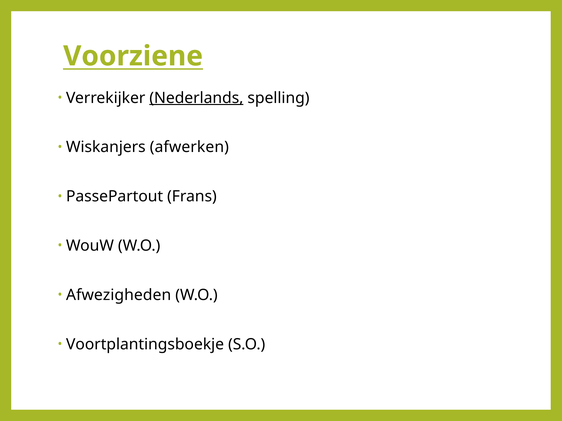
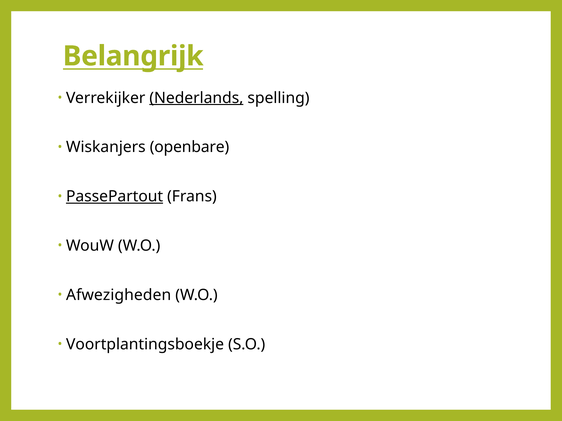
Voorziene: Voorziene -> Belangrijk (133, 56)
afwerken: afwerken -> openbare (189, 147)
PassePartout underline: none -> present (115, 197)
